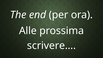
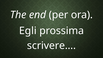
Alle: Alle -> Egli (28, 31)
